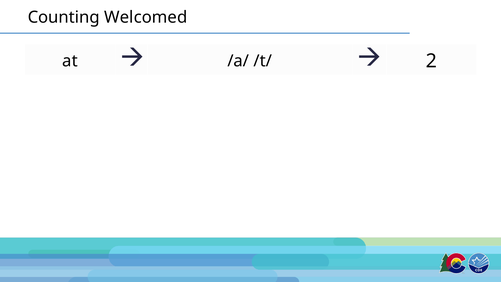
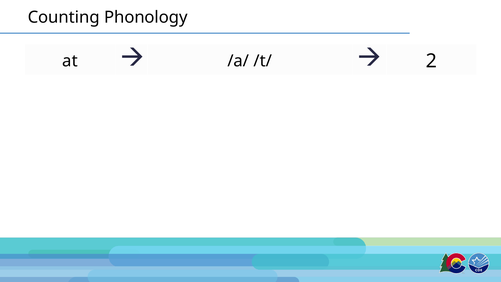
Welcomed: Welcomed -> Phonology (146, 17)
